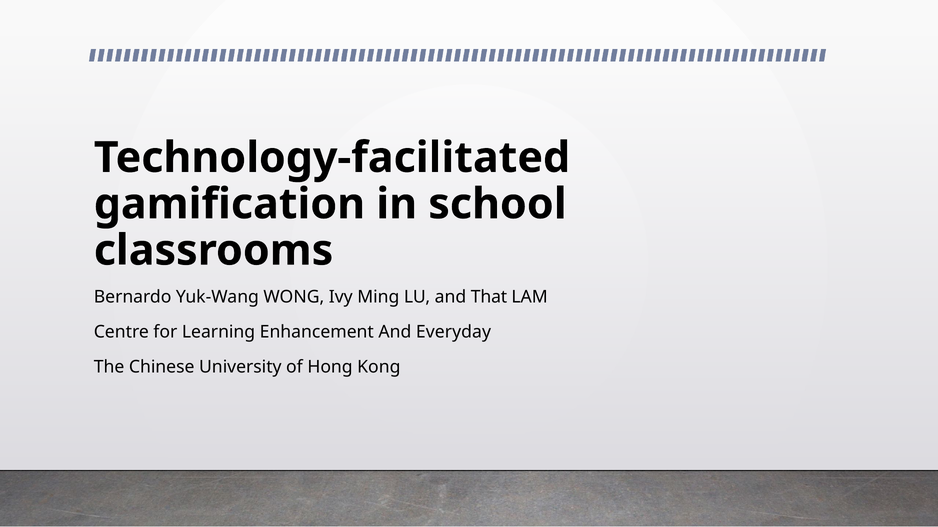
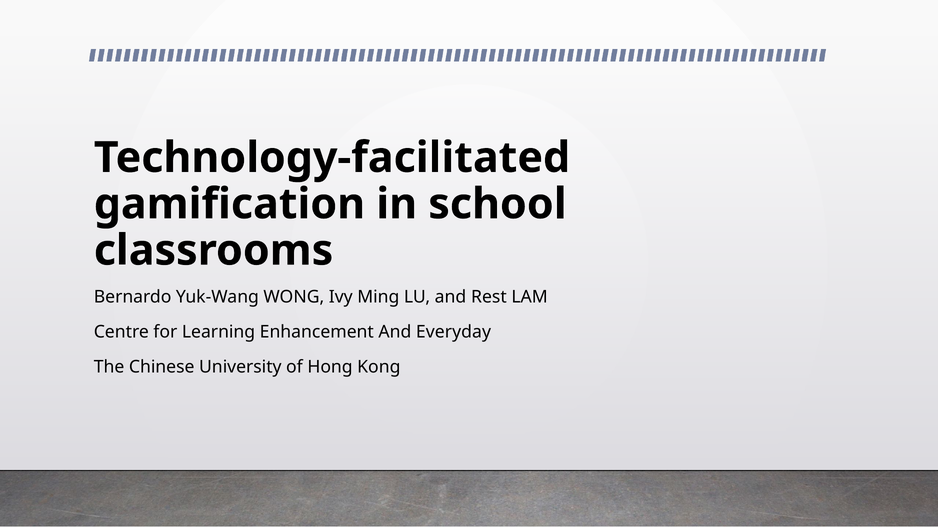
That: That -> Rest (489, 297)
